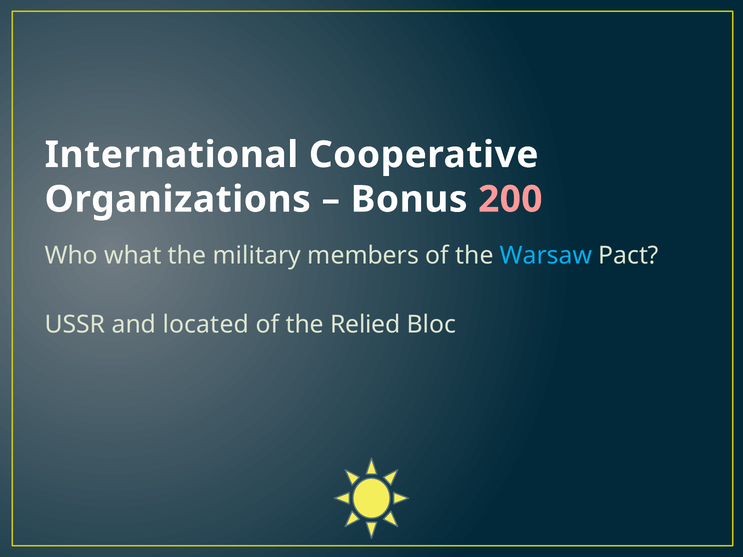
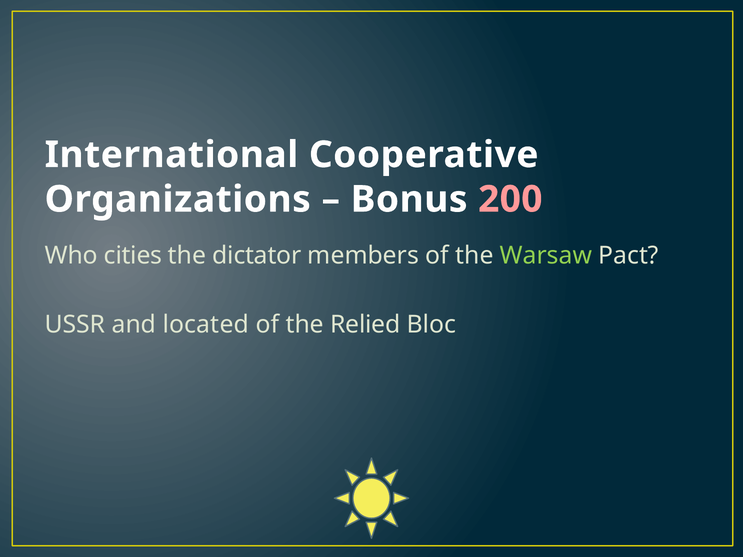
what: what -> cities (133, 256)
military: military -> dictator (257, 256)
Warsaw colour: light blue -> light green (546, 256)
